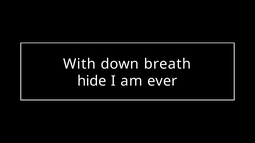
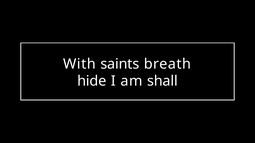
down: down -> saints (120, 64)
ever: ever -> shall (162, 81)
